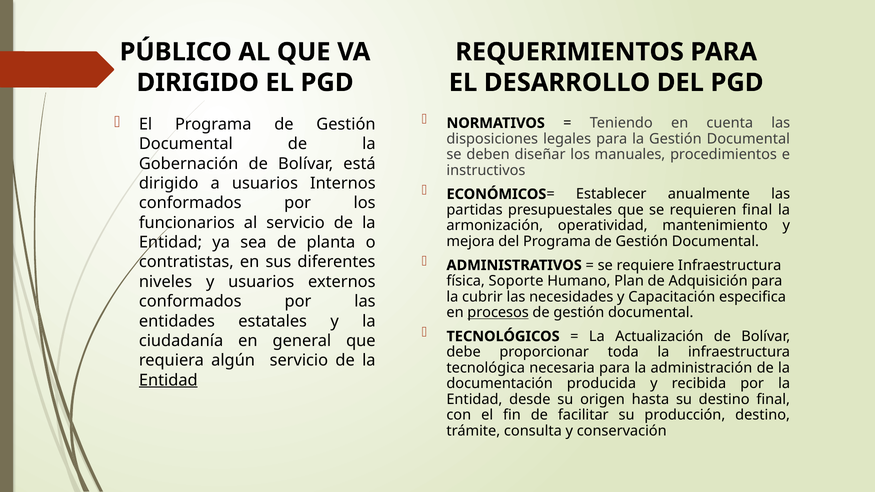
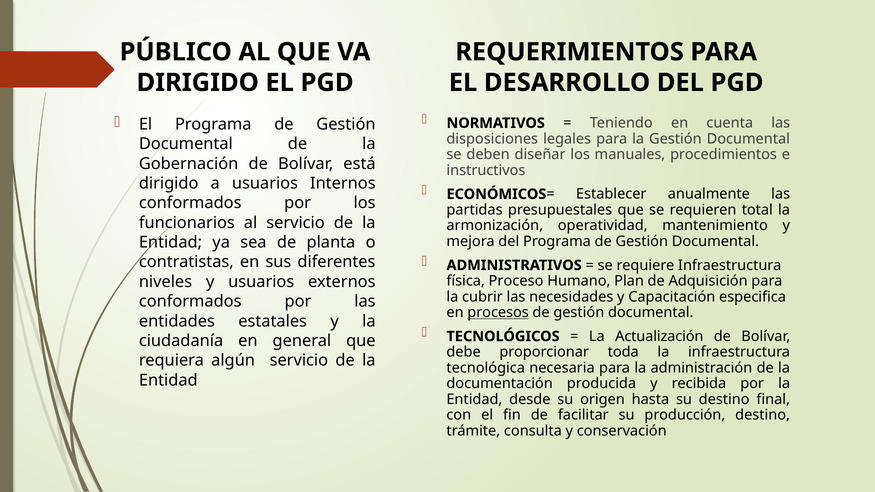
requieren final: final -> total (757, 210)
Soporte: Soporte -> Proceso (516, 281)
Entidad underline: present -> none (168, 380)
